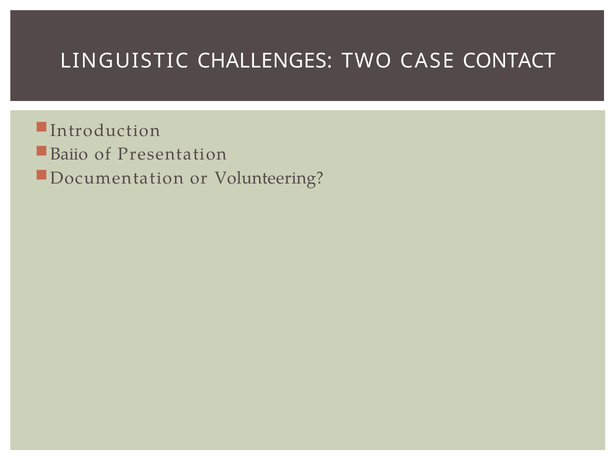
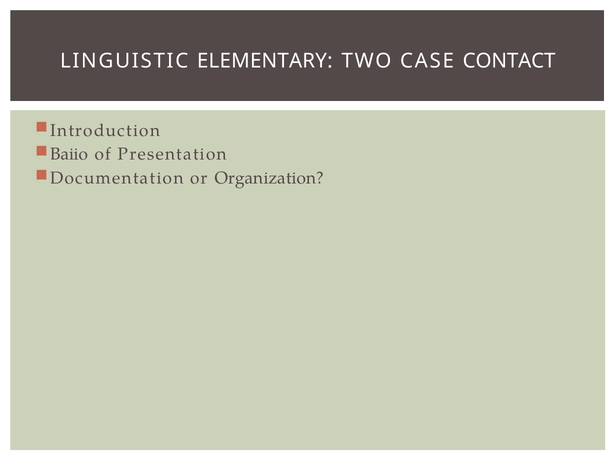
CHALLENGES: CHALLENGES -> ELEMENTARY (265, 61)
Volunteering: Volunteering -> Organization (269, 178)
